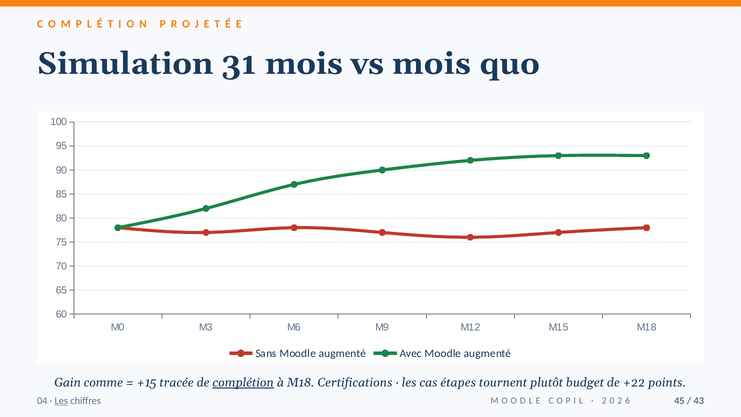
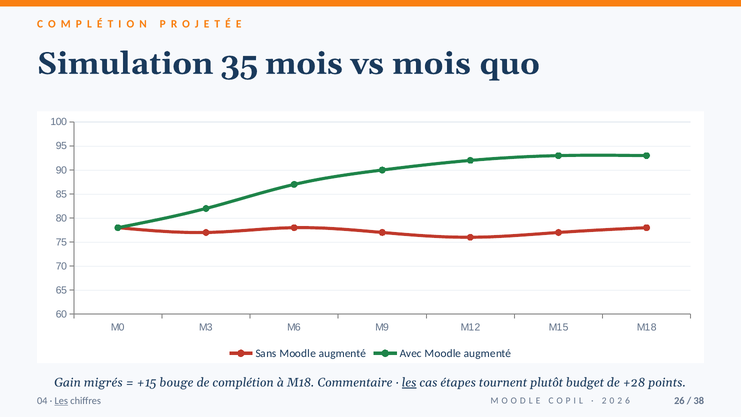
31: 31 -> 35 (239, 64)
comme: comme -> migrés (103, 382)
tracée: tracée -> bouge (177, 382)
complétion underline: present -> none (243, 382)
Certifications: Certifications -> Commentaire (355, 382)
les underline: none -> present (409, 382)
+22: +22 -> +28 (634, 382)
45: 45 -> 26 (679, 401)
43: 43 -> 38 (699, 401)
